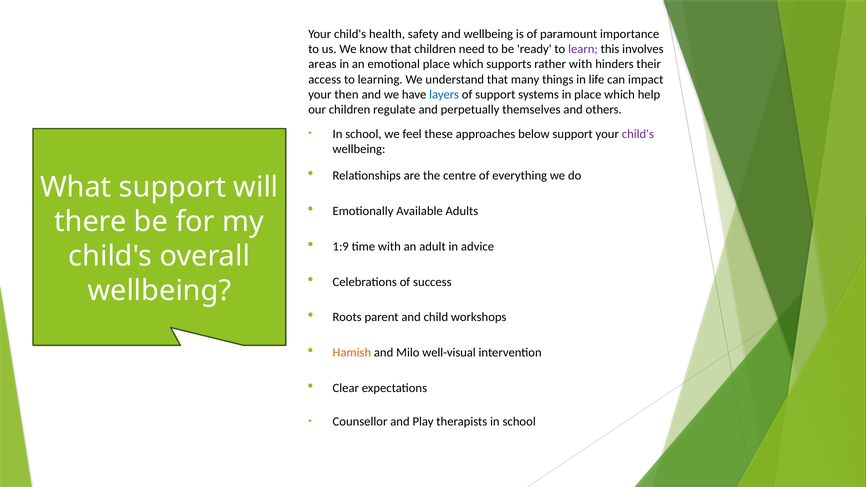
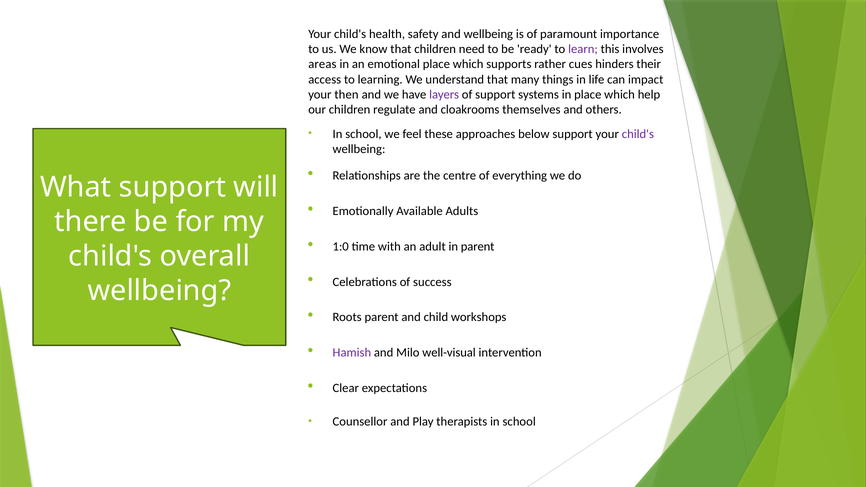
rather with: with -> cues (581, 64)
layers colour: blue -> purple (444, 95)
perpetually: perpetually -> cloakrooms (470, 110)
1:9: 1:9 -> 1:0 (341, 246)
in advice: advice -> parent (478, 246)
Hamish colour: orange -> purple (352, 353)
